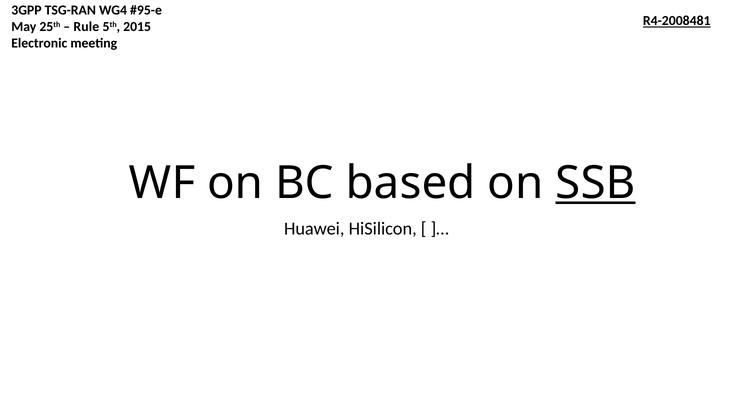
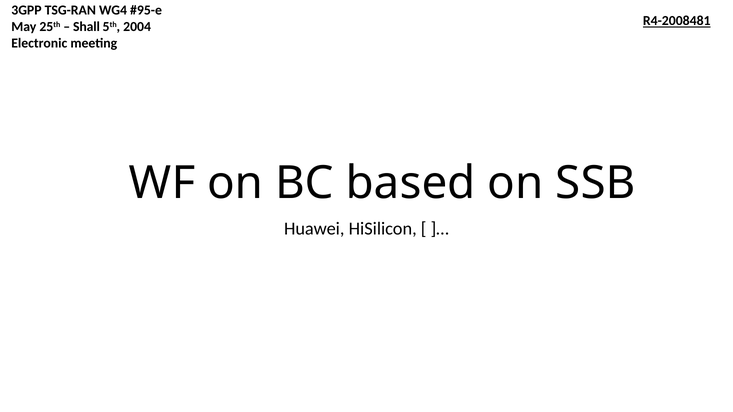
Rule: Rule -> Shall (86, 27)
2015: 2015 -> 2004 (137, 27)
SSB underline: present -> none (595, 183)
